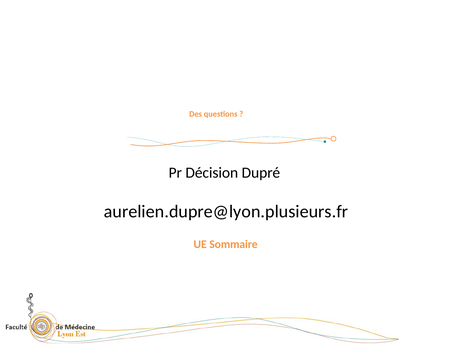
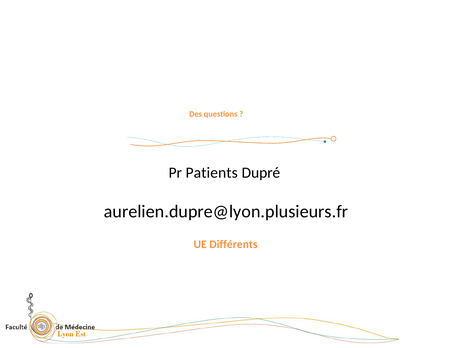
Décision: Décision -> Patients (212, 172)
Sommaire: Sommaire -> Différents (233, 244)
